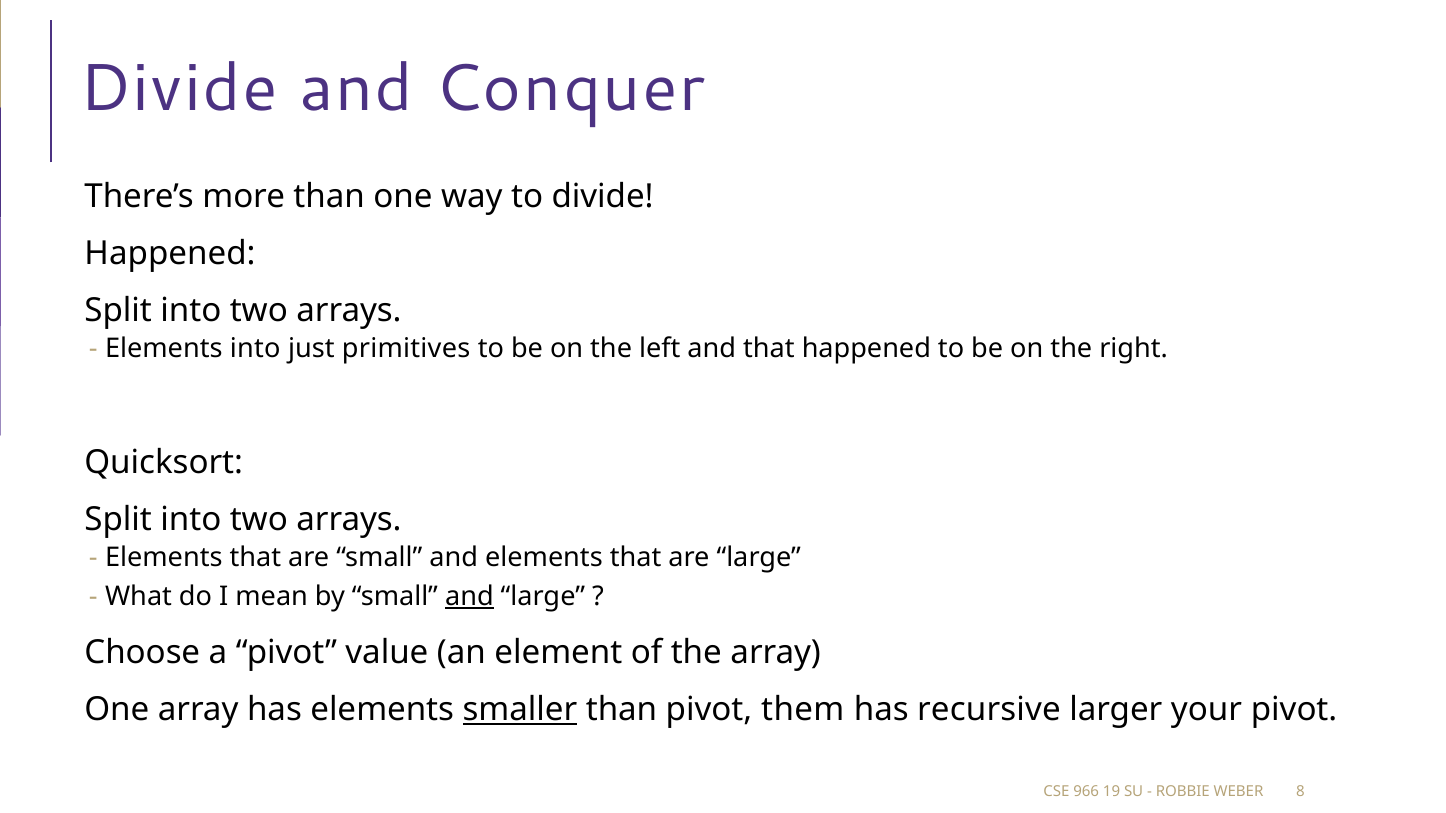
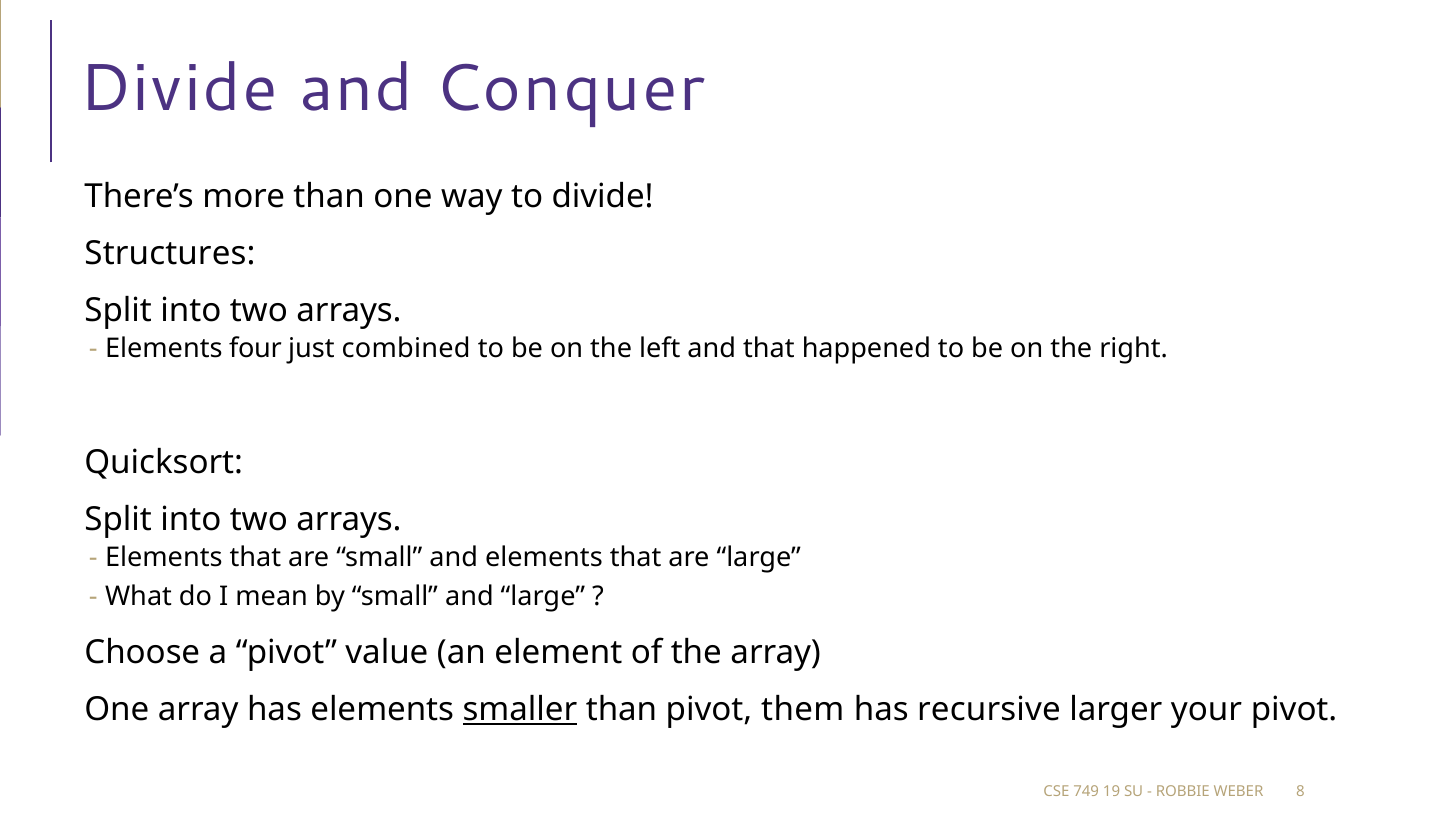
Happened: Happened -> Structures (170, 254)
Elements into: into -> four (255, 349)
primitives: primitives -> combined (406, 349)
and underline: present -> none (469, 596)
966: 966 -> 749 (1086, 792)
